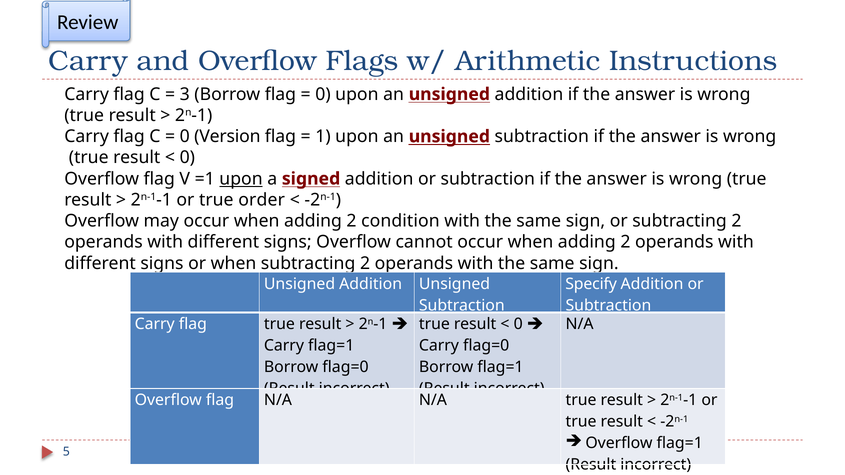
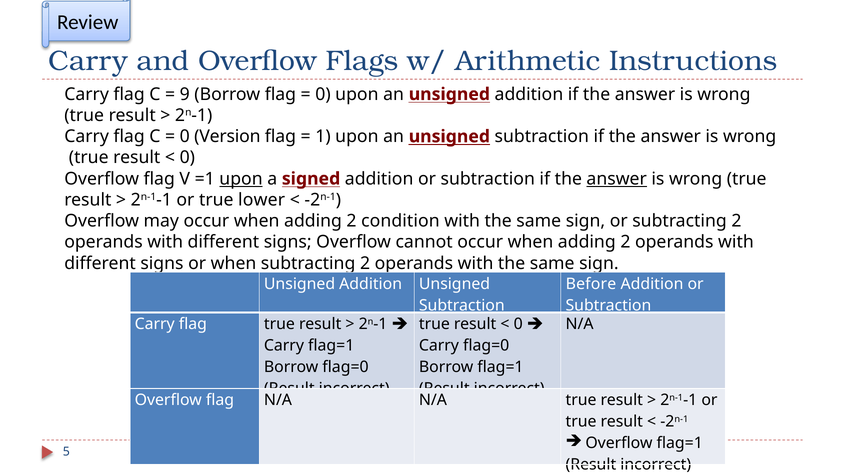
3: 3 -> 9 (185, 94)
answer underline: none -> present (617, 179)
order: order -> lower (262, 200)
Specify: Specify -> Before (591, 284)
